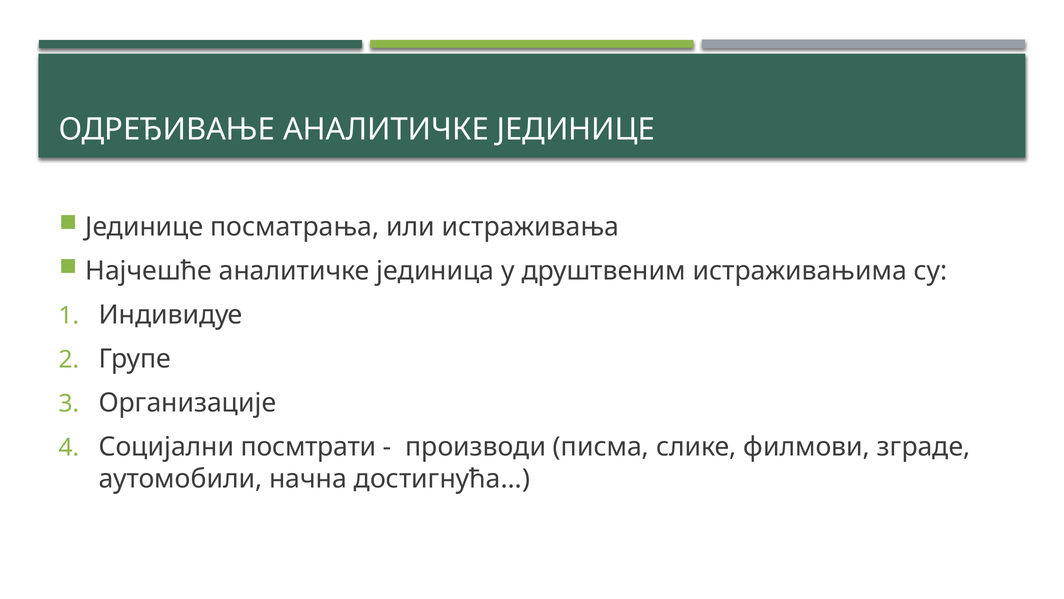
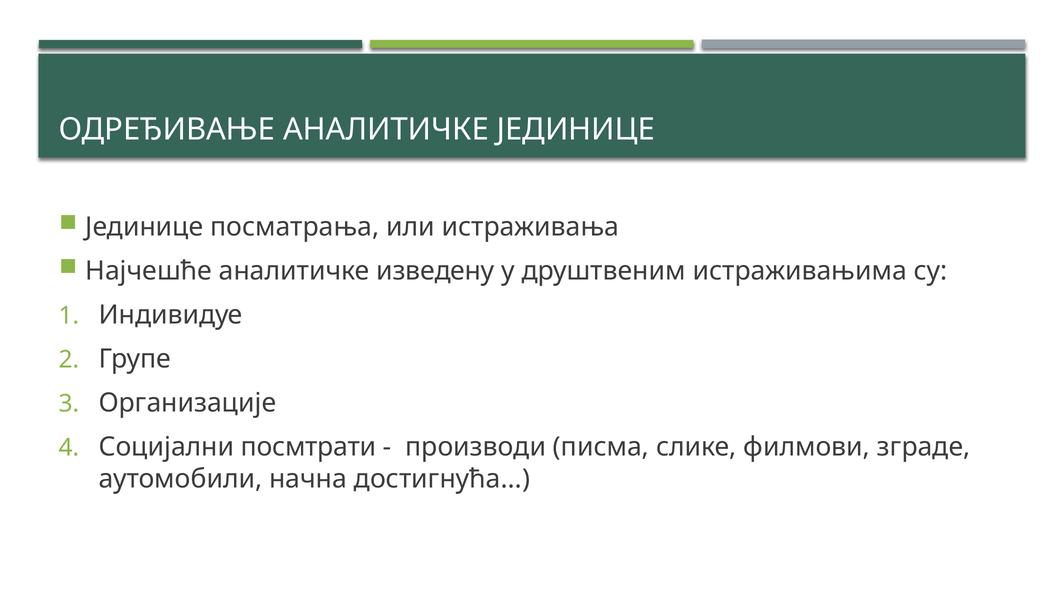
јединица: јединица -> изведену (435, 271)
